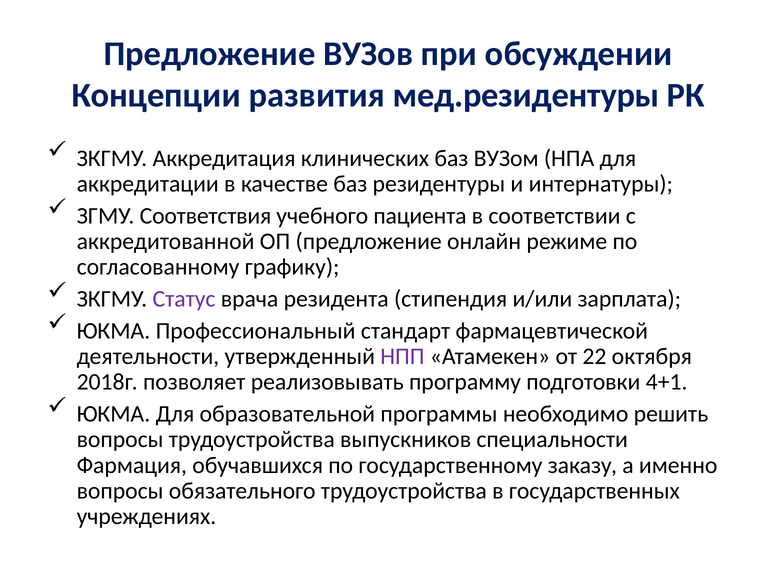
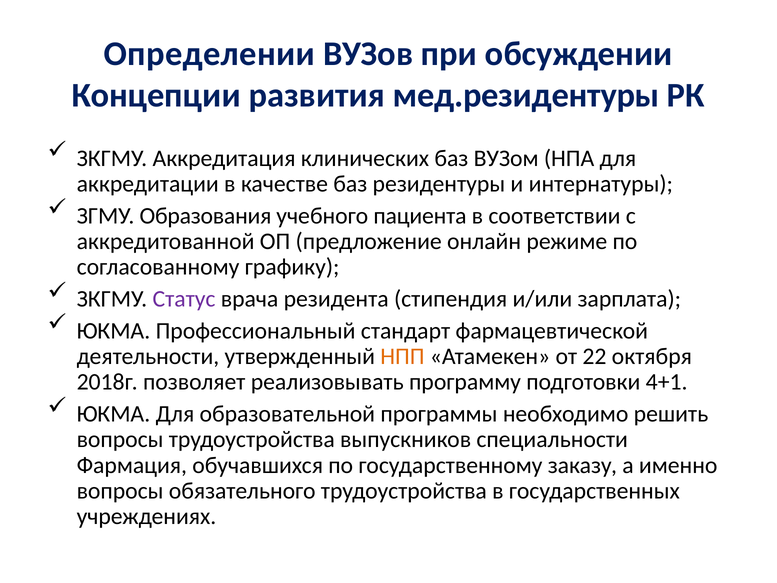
Предложение: Предложение -> Определении (209, 54)
Соответствия: Соответствия -> Образования (205, 216)
НПП colour: purple -> orange (402, 356)
